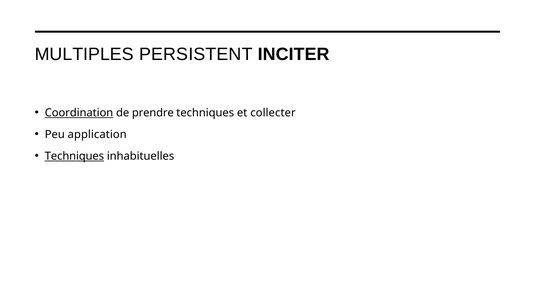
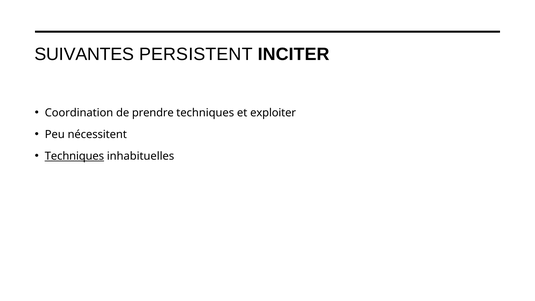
MULTIPLES: MULTIPLES -> SUIVANTES (84, 54)
Coordination underline: present -> none (79, 113)
collecter: collecter -> exploiter (273, 113)
application: application -> nécessitent (97, 134)
